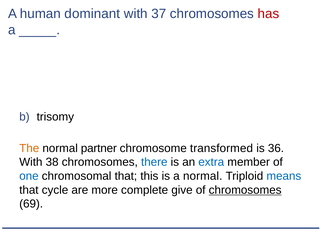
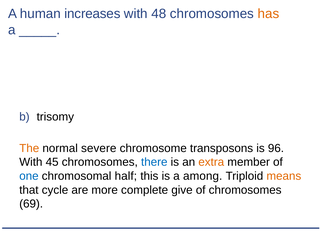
dominant: dominant -> increases (92, 14)
37: 37 -> 48 (159, 14)
has colour: red -> orange (268, 14)
partner: partner -> severe (99, 148)
transformed: transformed -> transposons (222, 148)
36: 36 -> 96 (276, 148)
38: 38 -> 45 (52, 162)
extra colour: blue -> orange (211, 162)
chromosomal that: that -> half (126, 176)
a normal: normal -> among (203, 176)
means colour: blue -> orange (284, 176)
chromosomes underline: present -> none (245, 190)
